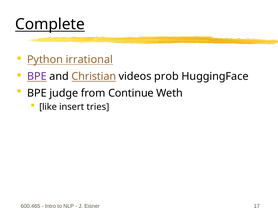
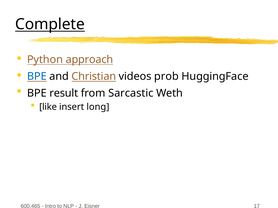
irrational: irrational -> approach (89, 60)
BPE colour: purple -> blue (37, 76)
judge: judge -> result (64, 93)
Continue: Continue -> Sarcastic (131, 93)
tries: tries -> long (98, 107)
